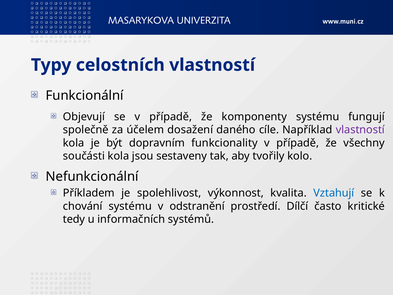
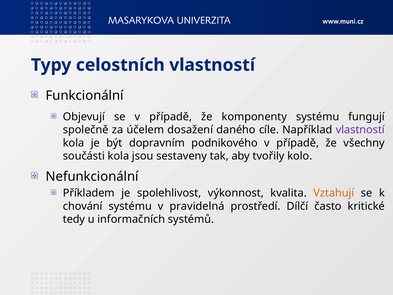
funkcionality: funkcionality -> podnikového (225, 143)
Vztahují colour: blue -> orange (334, 193)
odstranění: odstranění -> pravidelná (197, 206)
